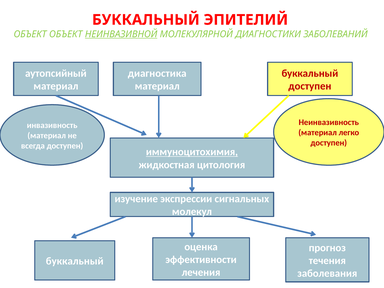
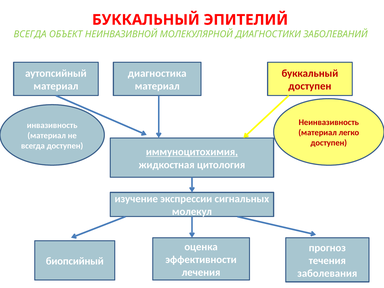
ОБЪЕКТ: ОБЪЕКТ -> ВСЕГДА (30, 34)
НЕИНВАЗИВНОЙ underline: present -> none (121, 34)
буккальный: буккальный -> биопсийный (75, 261)
